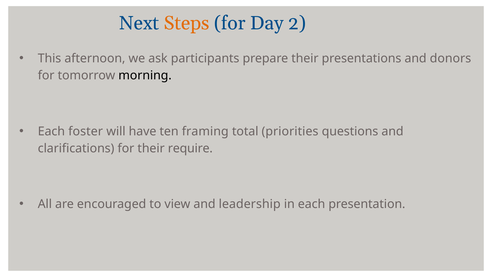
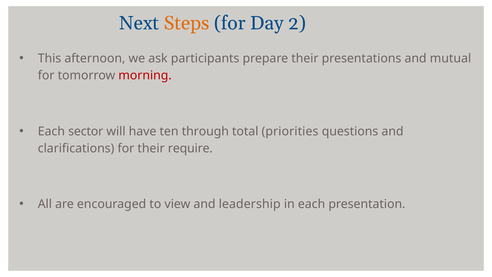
donors: donors -> mutual (451, 58)
morning colour: black -> red (145, 75)
foster: foster -> sector (86, 131)
framing: framing -> through (205, 131)
